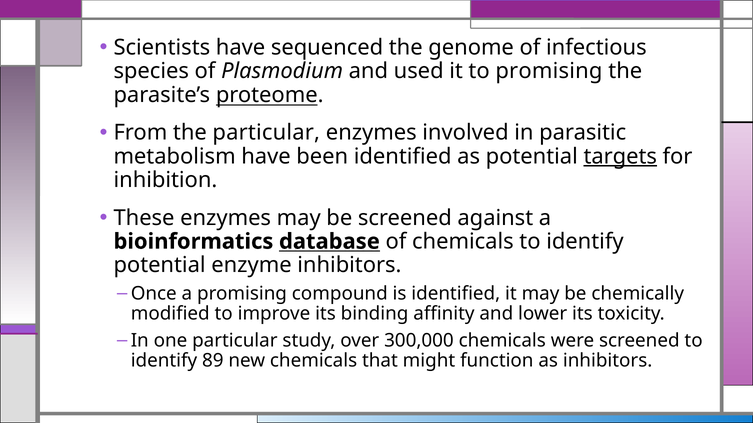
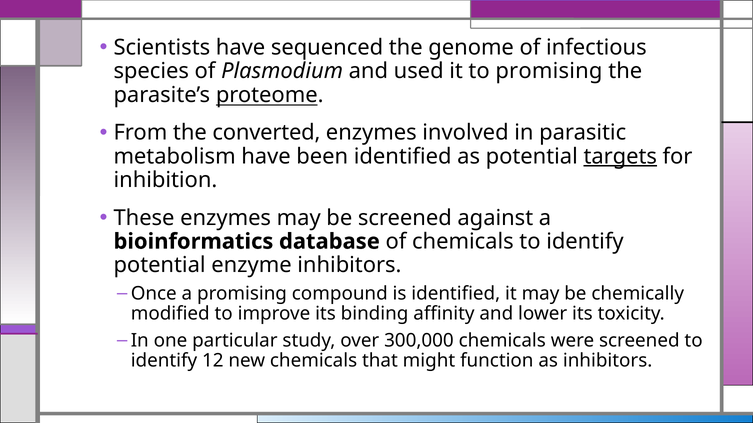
the particular: particular -> converted (266, 133)
database underline: present -> none (329, 242)
89: 89 -> 12 (213, 361)
